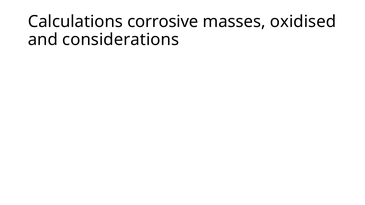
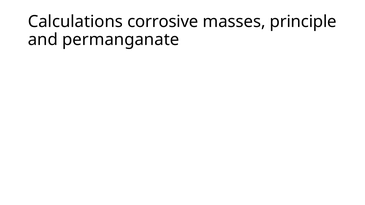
oxidised: oxidised -> principle (303, 22)
considerations: considerations -> permanganate (121, 40)
